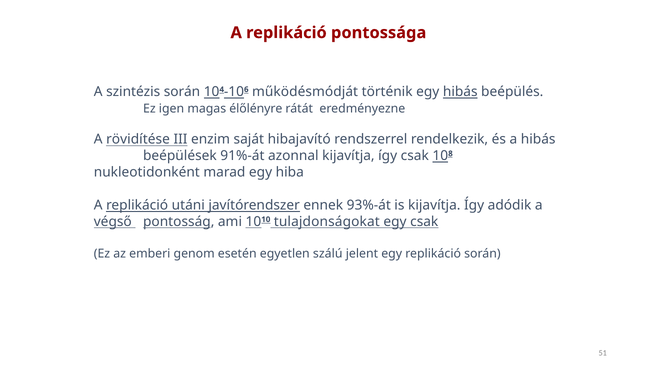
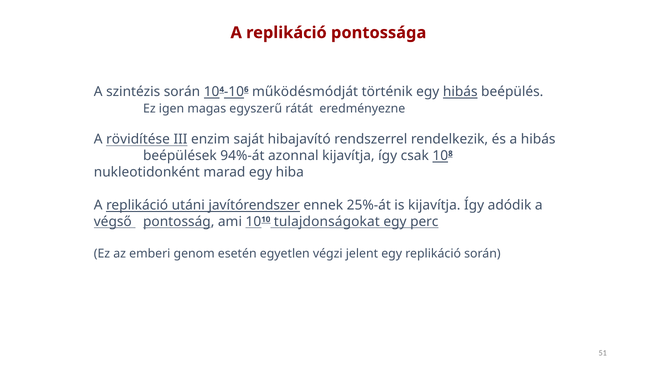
élőlényre: élőlényre -> egyszerű (256, 108)
91%-át: 91%-át -> 94%-át (242, 156)
93%-át: 93%-át -> 25%-át (369, 205)
egy csak: csak -> perc (424, 221)
szálú: szálú -> végzi (328, 253)
